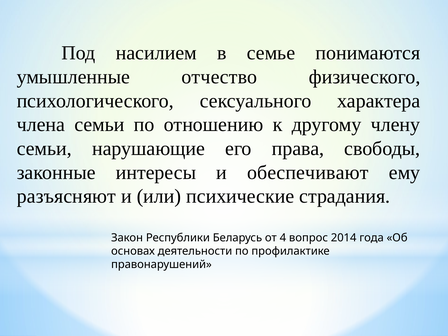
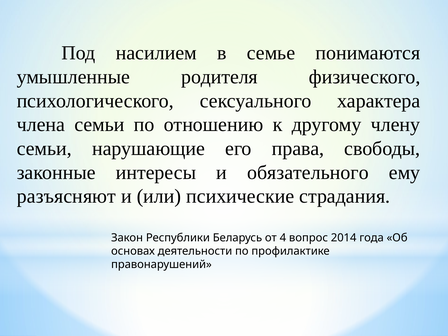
отчество: отчество -> родителя (220, 77)
обеспечивают: обеспечивают -> обязательного (308, 173)
